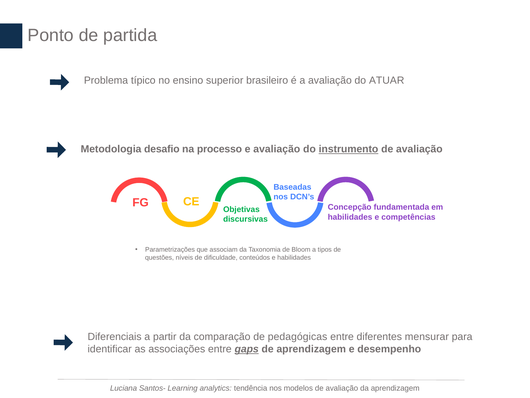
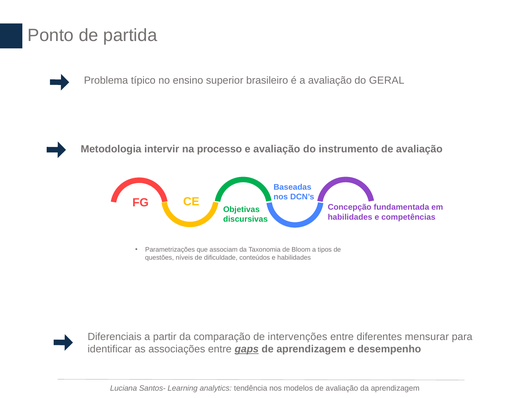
ATUAR: ATUAR -> GERAL (387, 80)
desafio: desafio -> intervir (162, 149)
instrumento underline: present -> none (348, 149)
pedagógicas: pedagógicas -> intervenções (298, 336)
